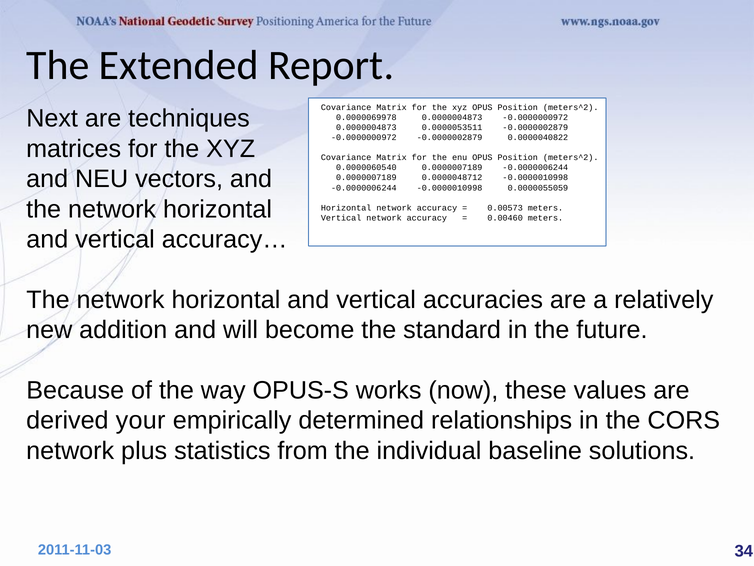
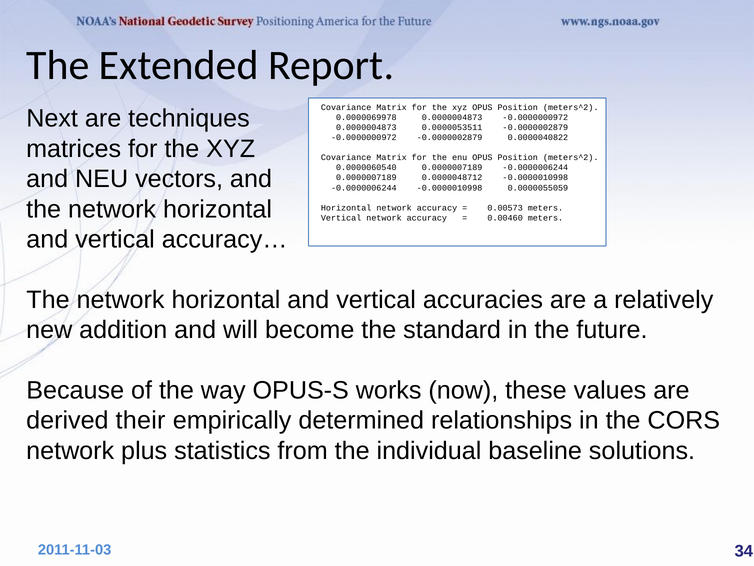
your: your -> their (141, 420)
